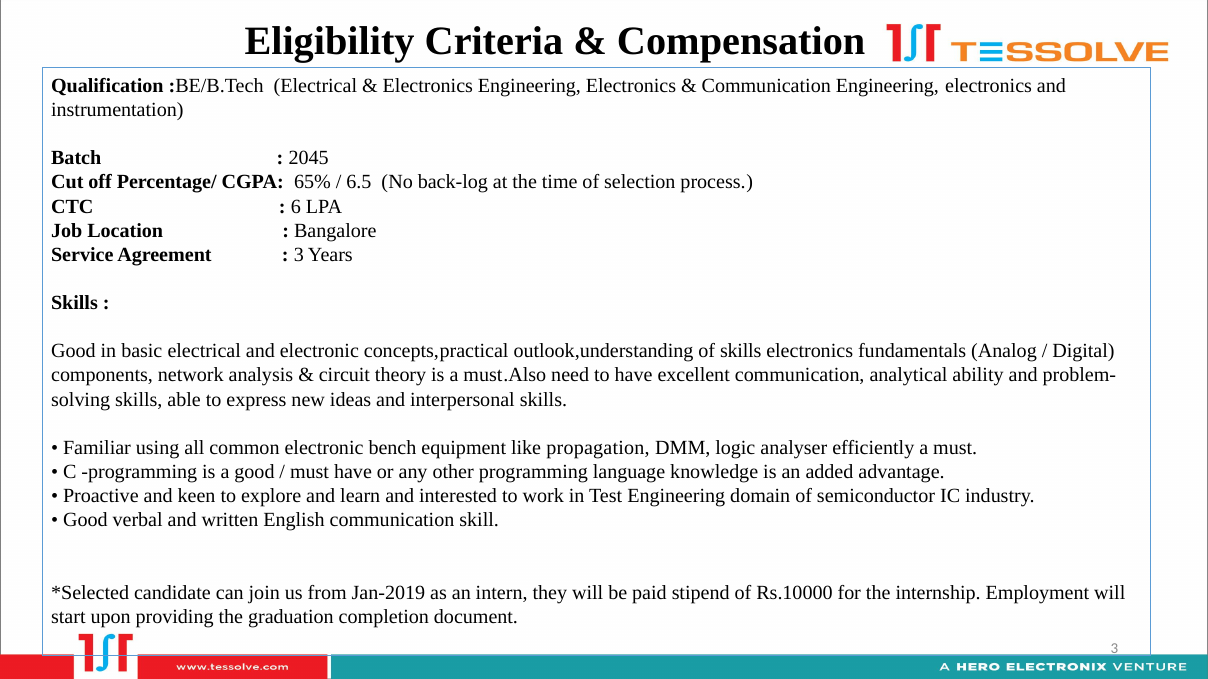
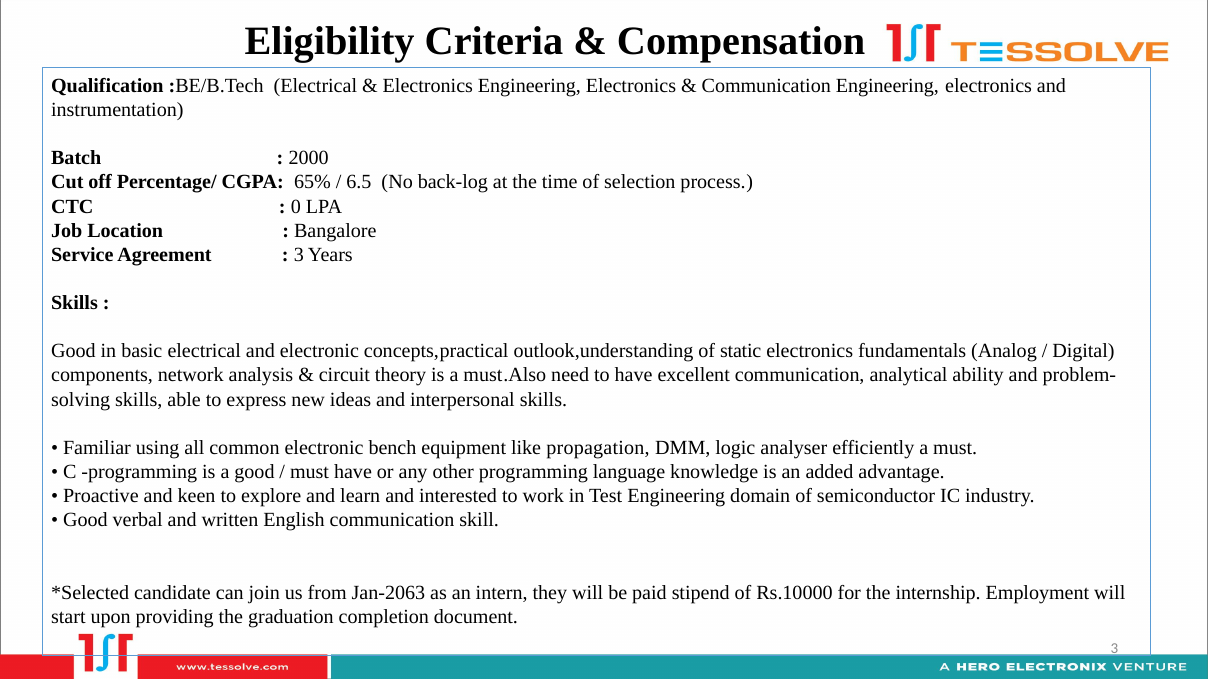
2045: 2045 -> 2000 (309, 158)
6: 6 -> 0 (296, 207)
of skills: skills -> static (741, 351)
Jan-2019: Jan-2019 -> Jan-2063 (388, 593)
